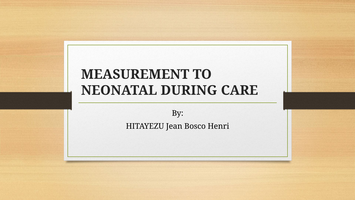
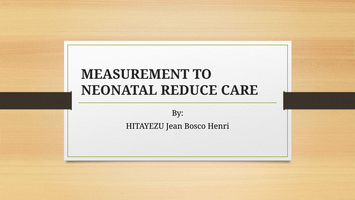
DURING: DURING -> REDUCE (189, 90)
